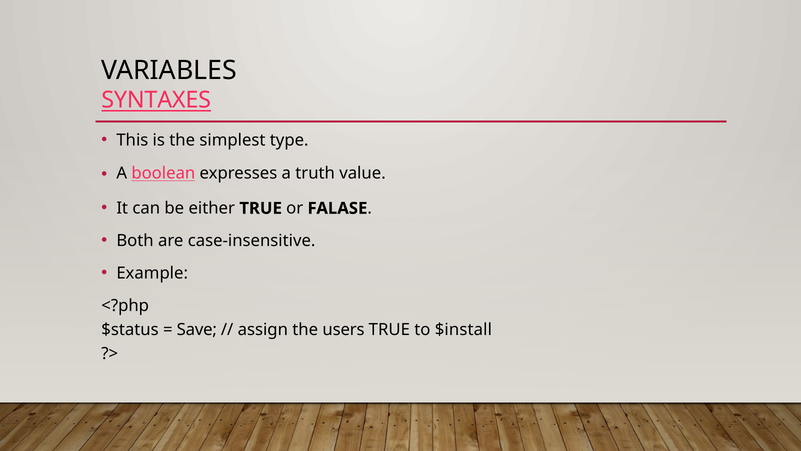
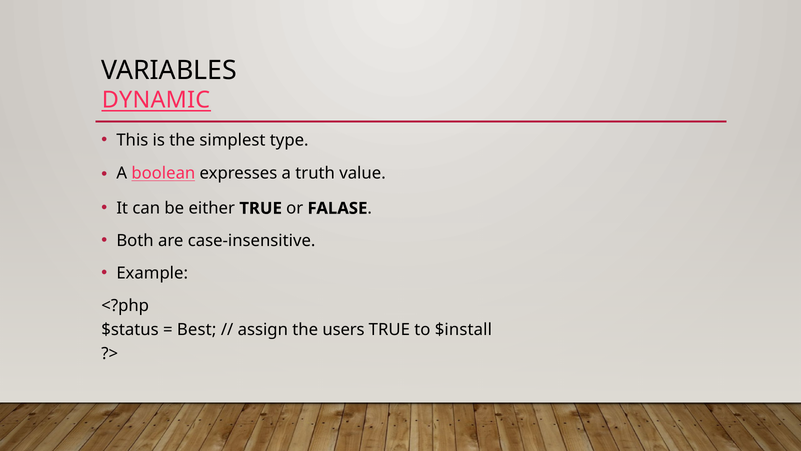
SYNTAXES: SYNTAXES -> DYNAMIC (156, 100)
Save: Save -> Best (197, 329)
